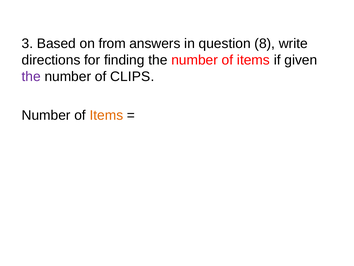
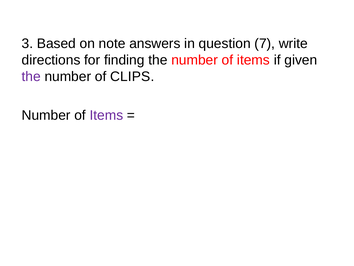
from: from -> note (112, 43)
8: 8 -> 7 (265, 43)
Items colour: orange -> purple (106, 115)
